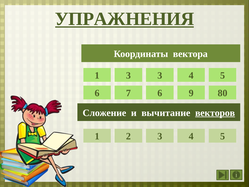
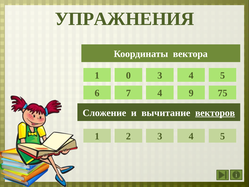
УПРАЖНЕНИЯ underline: present -> none (125, 19)
1 3: 3 -> 0 (128, 75)
7 6: 6 -> 4 (160, 93)
80: 80 -> 75 (223, 93)
